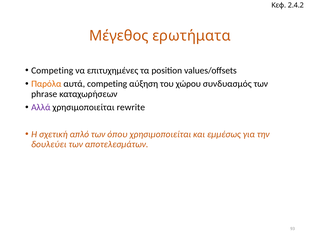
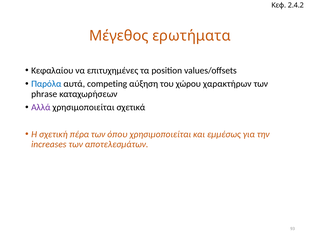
Competing: Competing -> Κεφαλαίου (52, 70)
Παρόλα colour: orange -> blue (46, 84)
συνδυασμός: συνδυασμός -> χαρακτήρων (227, 84)
rewrite: rewrite -> σχετικά (131, 107)
απλό: απλό -> πέρα (79, 134)
δουλεύει: δουλεύει -> increases (49, 144)
